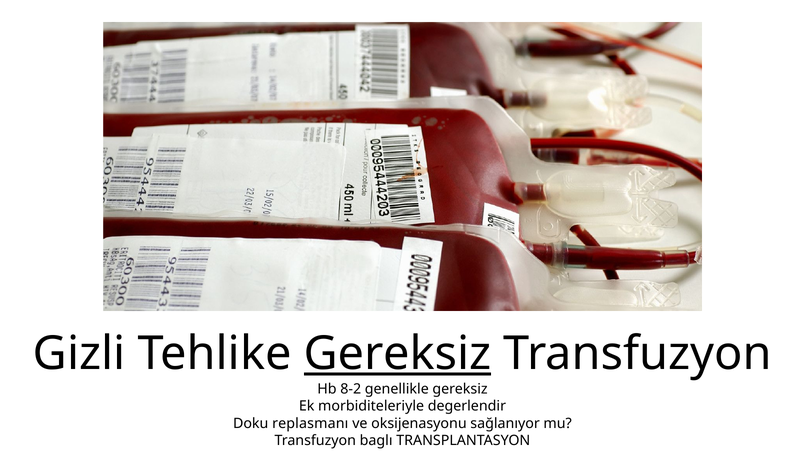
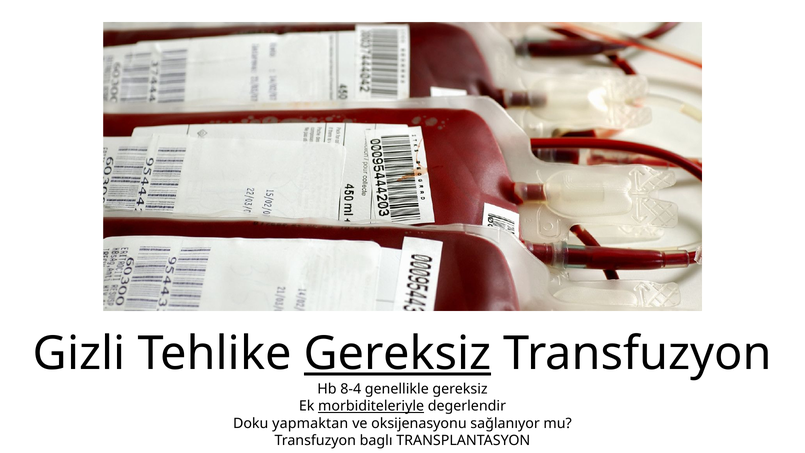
8-2: 8-2 -> 8-4 (351, 389)
morbiditeleriyle underline: none -> present (371, 406)
replasmanı: replasmanı -> yapmaktan (310, 423)
